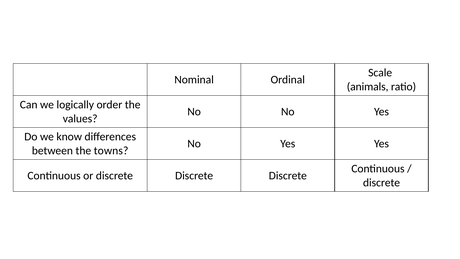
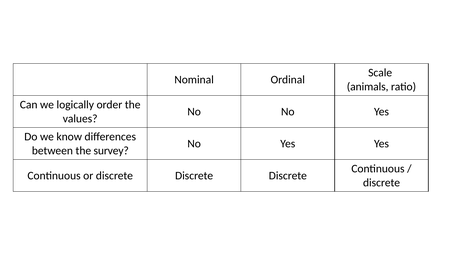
towns: towns -> survey (111, 151)
